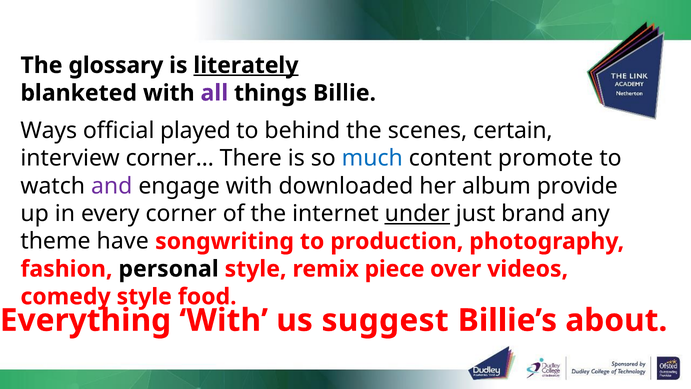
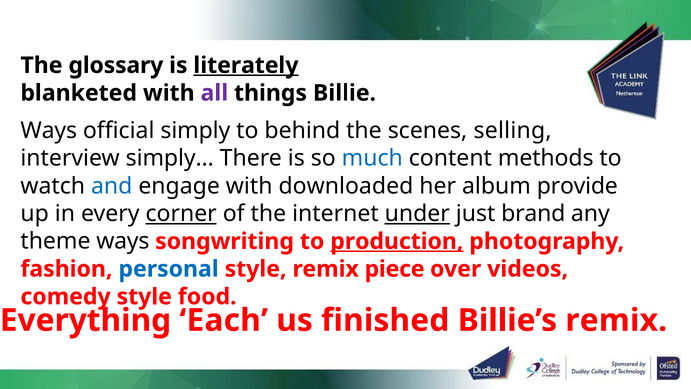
played: played -> simply (195, 131)
certain: certain -> selling (513, 131)
corner…: corner… -> simply… (170, 158)
promote: promote -> methods (546, 158)
and colour: purple -> blue (112, 186)
corner underline: none -> present (181, 214)
theme have: have -> ways (123, 241)
production underline: none -> present (397, 241)
personal colour: black -> blue (169, 269)
Everything With: With -> Each (224, 320)
suggest: suggest -> finished (385, 320)
Billie’s about: about -> remix (616, 320)
